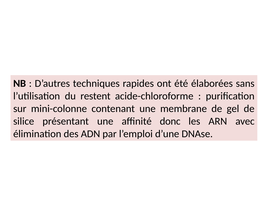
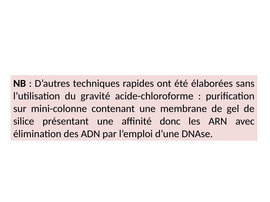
restent: restent -> gravité (95, 96)
